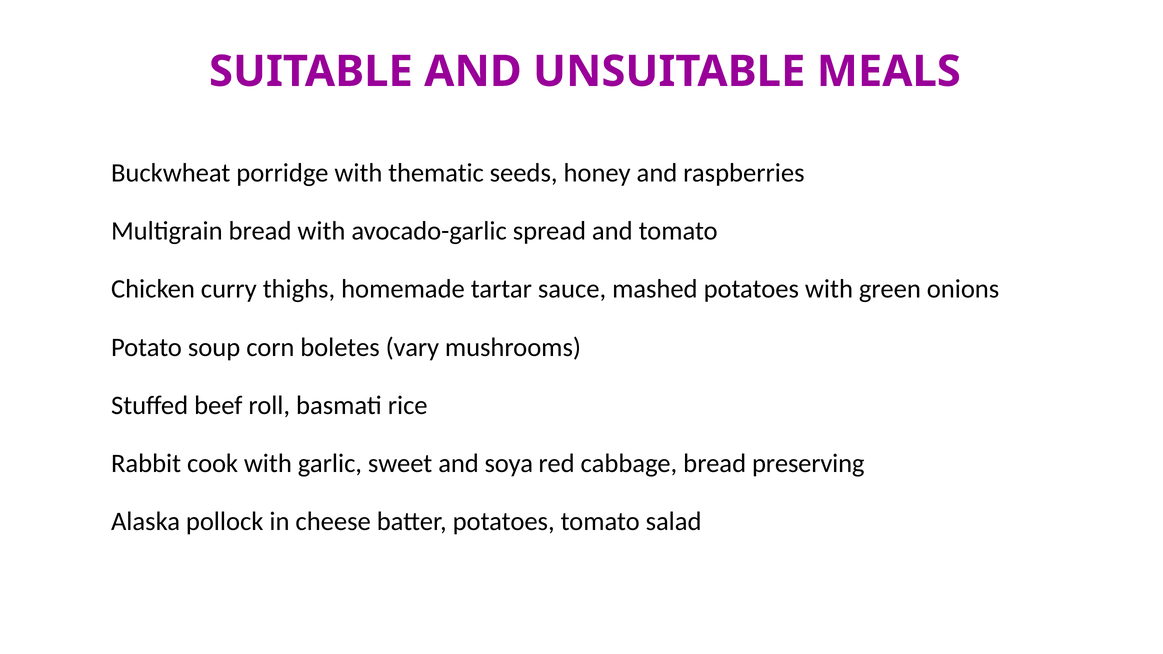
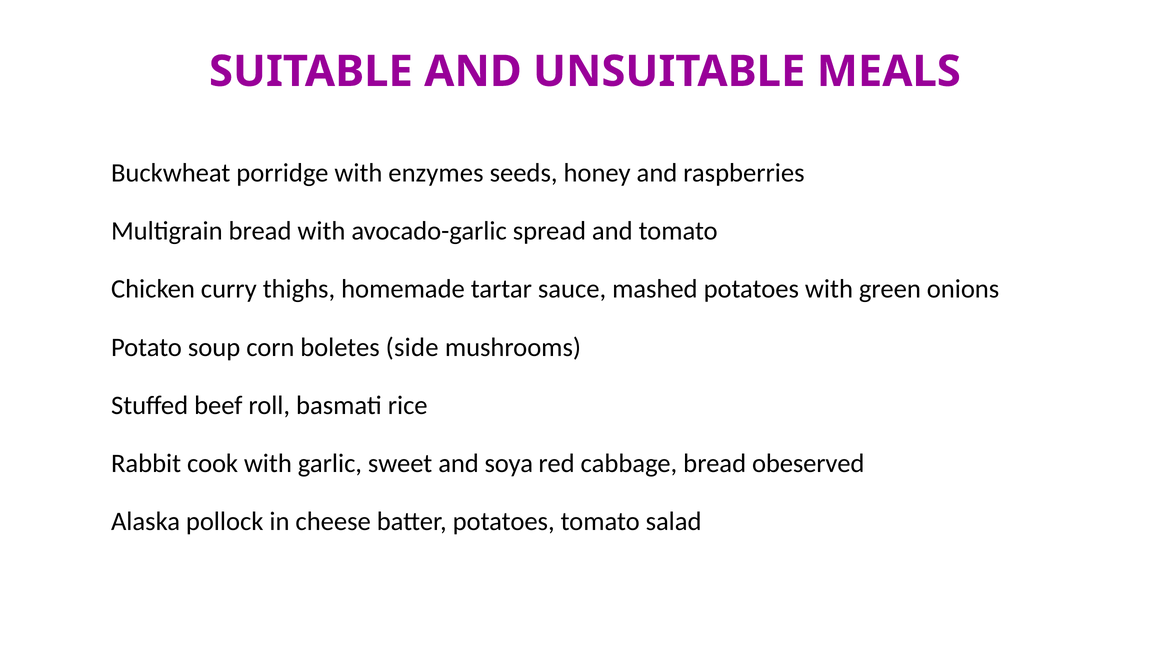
thematic: thematic -> enzymes (436, 173)
vary: vary -> side (412, 347)
preserving: preserving -> obeserved (808, 464)
